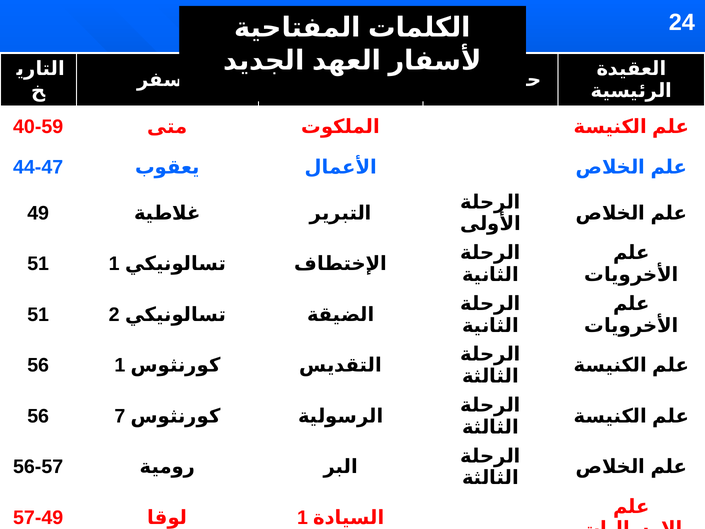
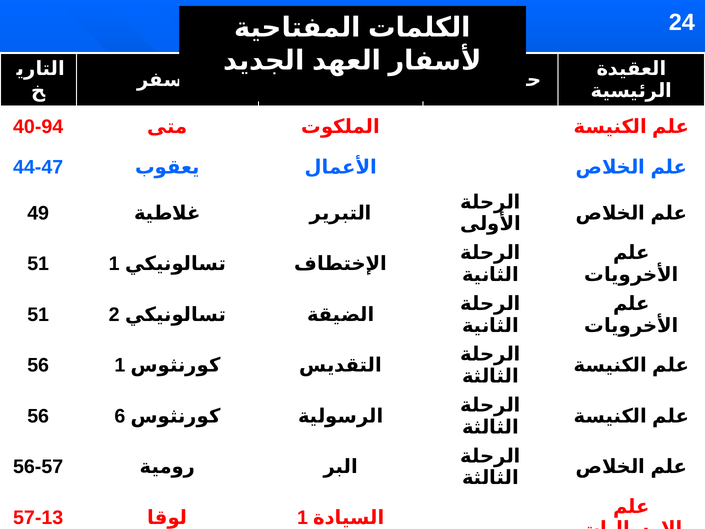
40-59: 40-59 -> 40-94 (38, 127)
7: 7 -> 6 (120, 416)
57-49: 57-49 -> 57-13 (38, 518)
